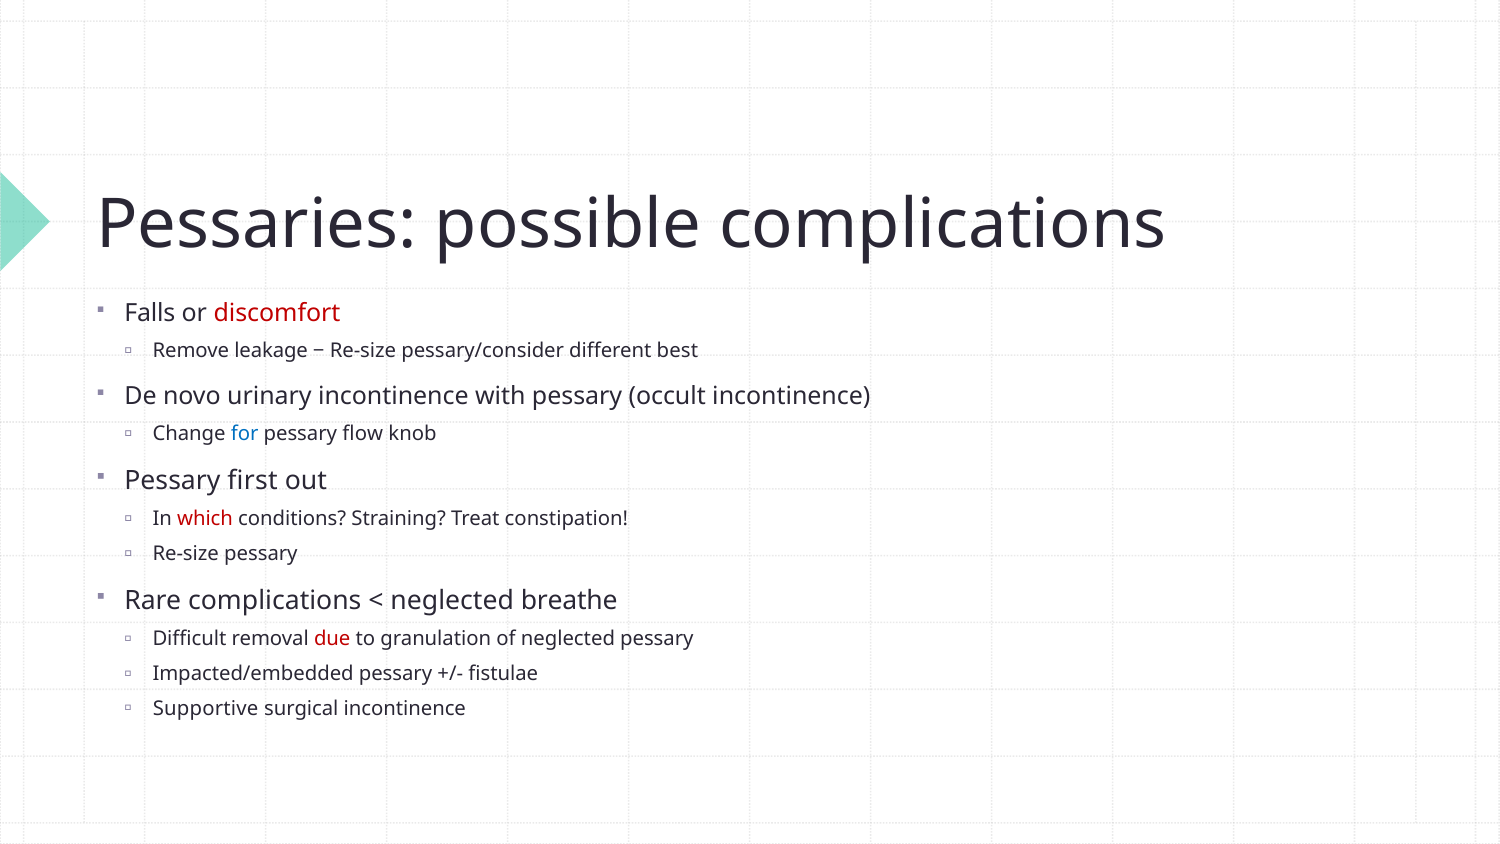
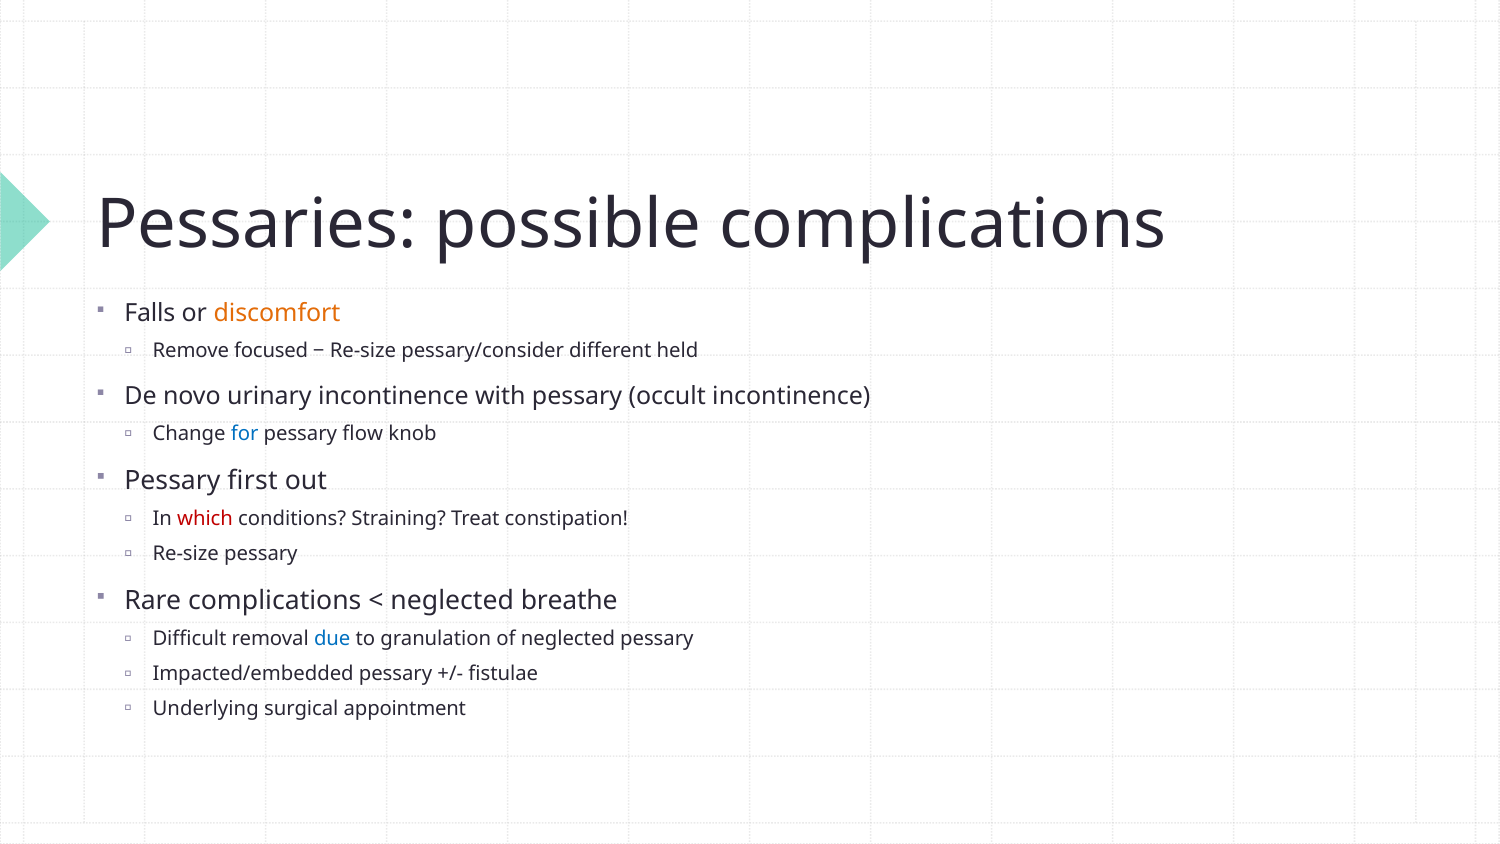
discomfort colour: red -> orange (277, 313)
leakage: leakage -> focused (271, 350)
best: best -> held (677, 350)
due colour: red -> blue (332, 639)
Supportive: Supportive -> Underlying (206, 708)
surgical incontinence: incontinence -> appointment (405, 708)
